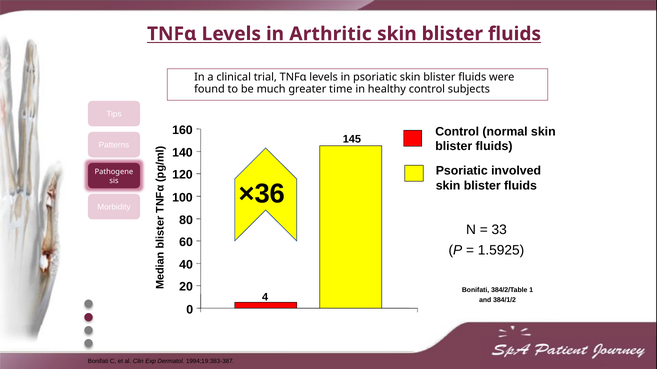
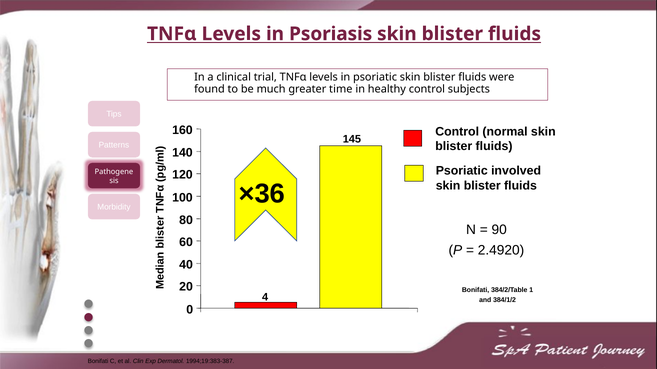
Arthritic: Arthritic -> Psoriasis (331, 34)
33: 33 -> 90 (499, 230)
1.5925: 1.5925 -> 2.4920 (501, 251)
